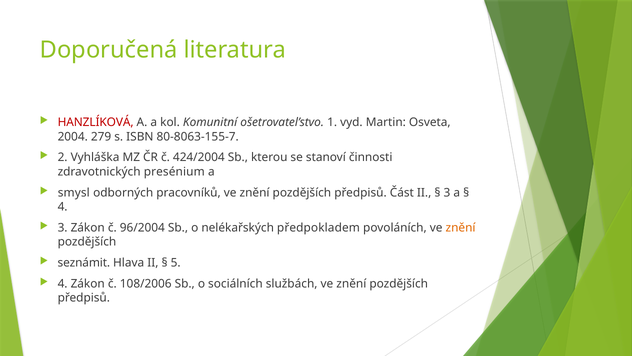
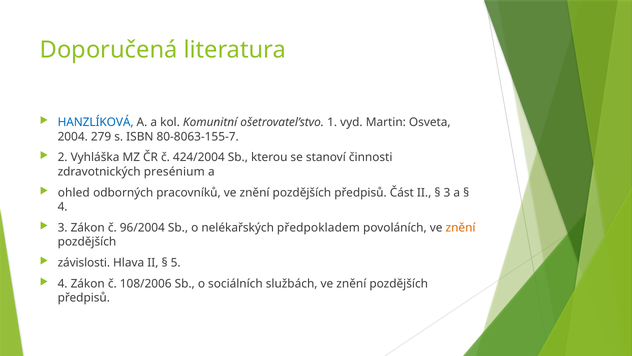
HANZLÍKOVÁ colour: red -> blue (96, 122)
smysl: smysl -> ohled (74, 192)
seznámit: seznámit -> závislosti (84, 262)
